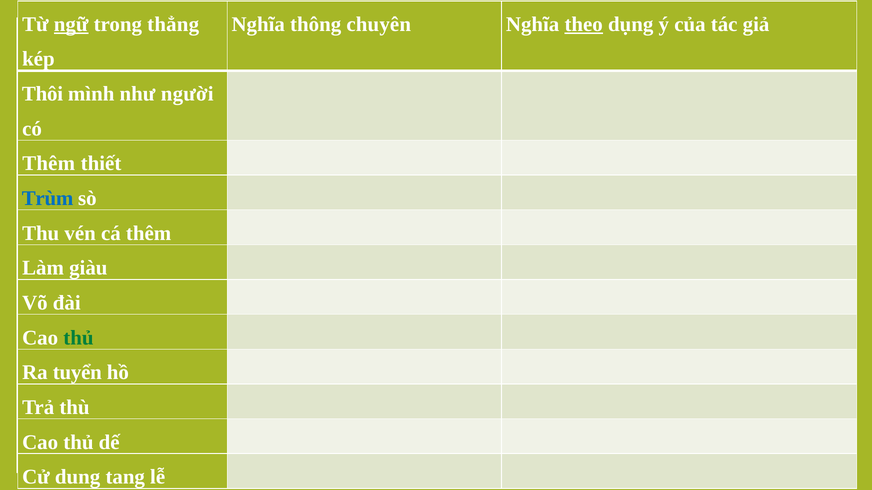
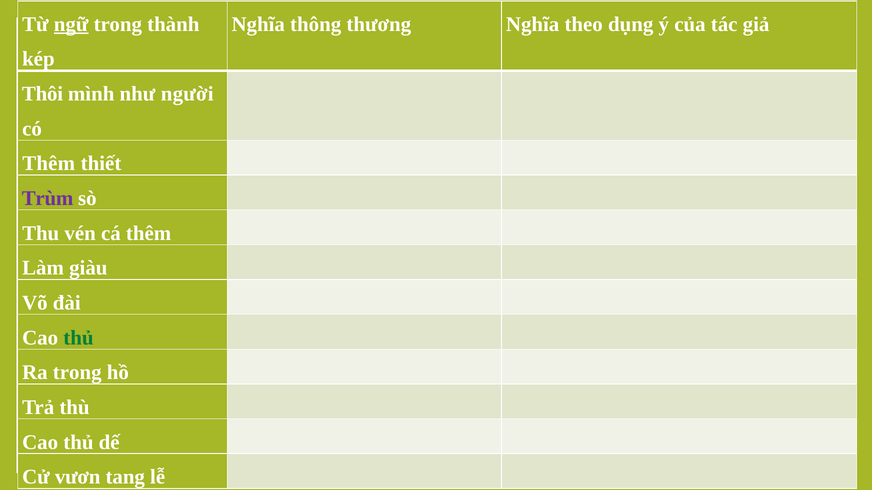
thẳng: thẳng -> thành (173, 24)
chuyên: chuyên -> thương (379, 24)
theo underline: present -> none (584, 24)
Trùm colour: blue -> purple (48, 199)
Ra tuyển: tuyển -> trong (77, 373)
dung: dung -> vươn (78, 477)
